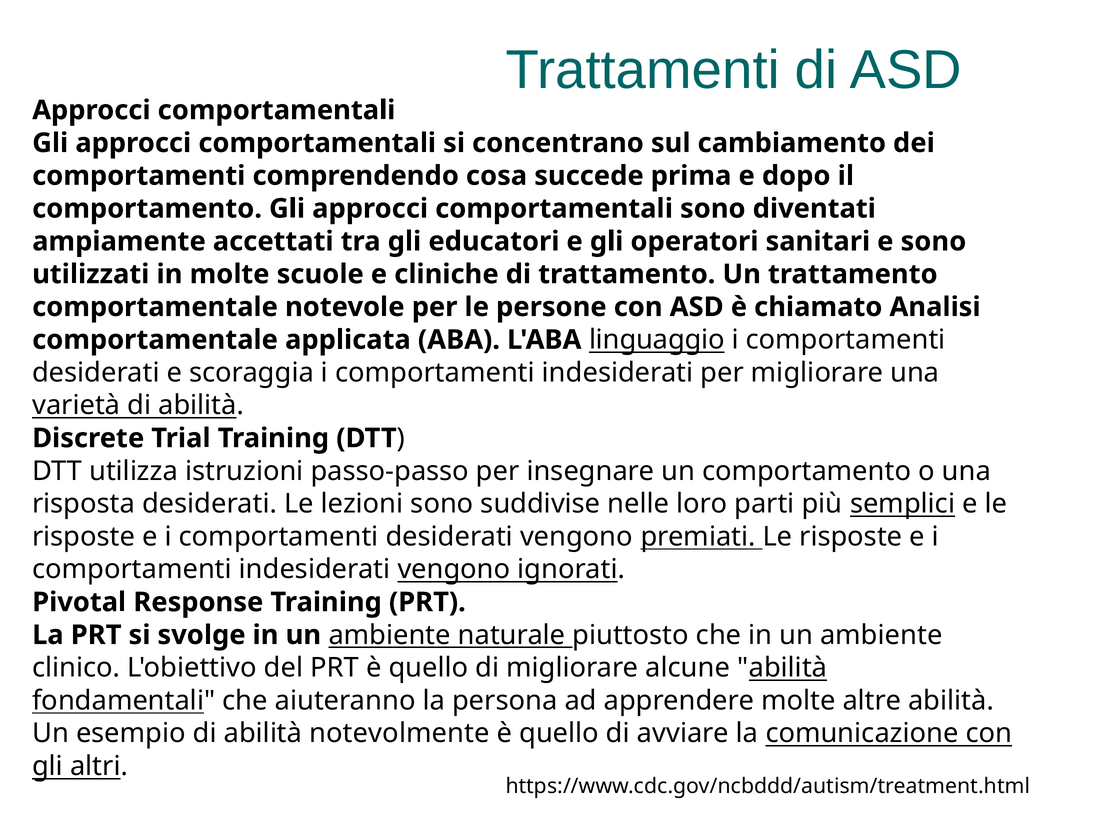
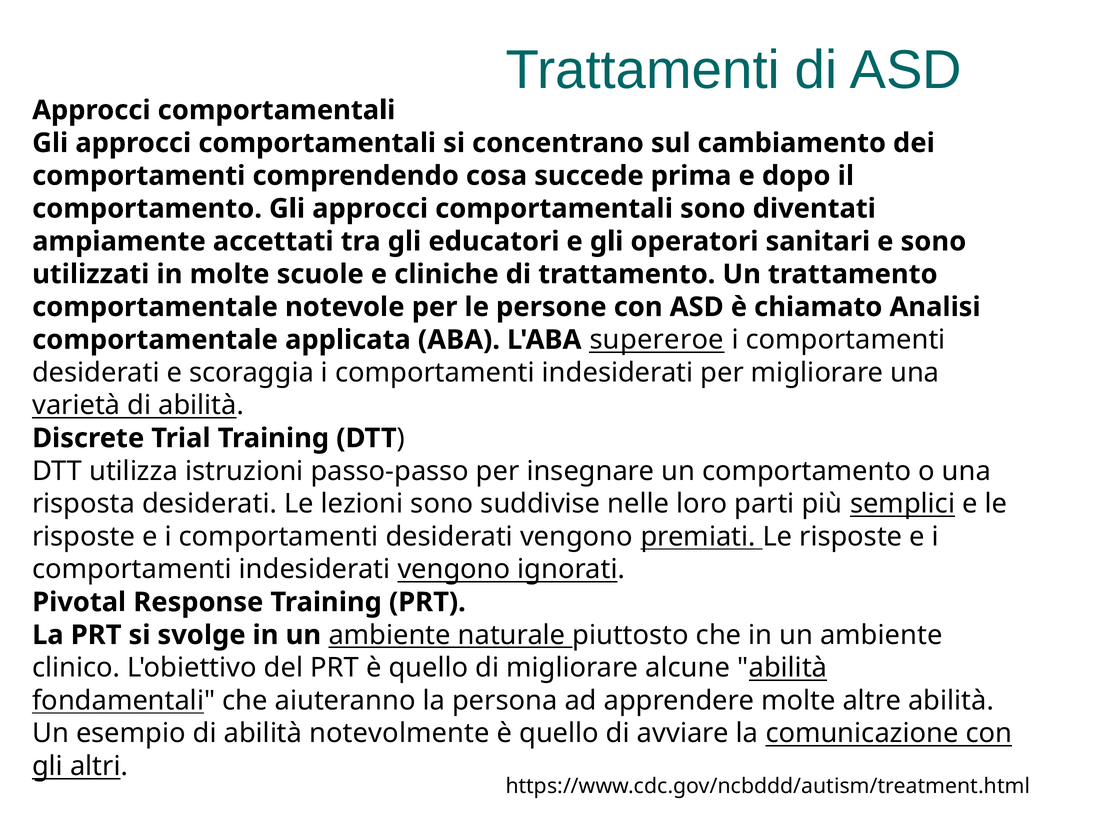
linguaggio: linguaggio -> supereroe (657, 340)
